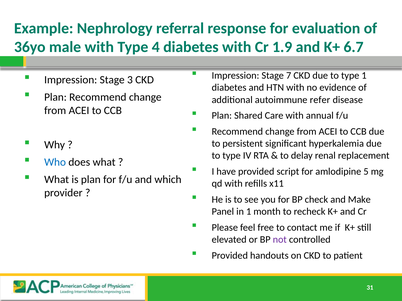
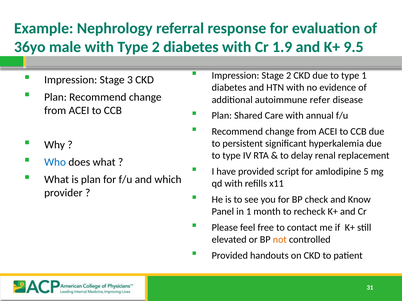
Type 4: 4 -> 2 (156, 47)
6.7: 6.7 -> 9.5 (354, 47)
Stage 7: 7 -> 2 (289, 76)
Make: Make -> Know (359, 200)
not colour: purple -> orange (280, 240)
